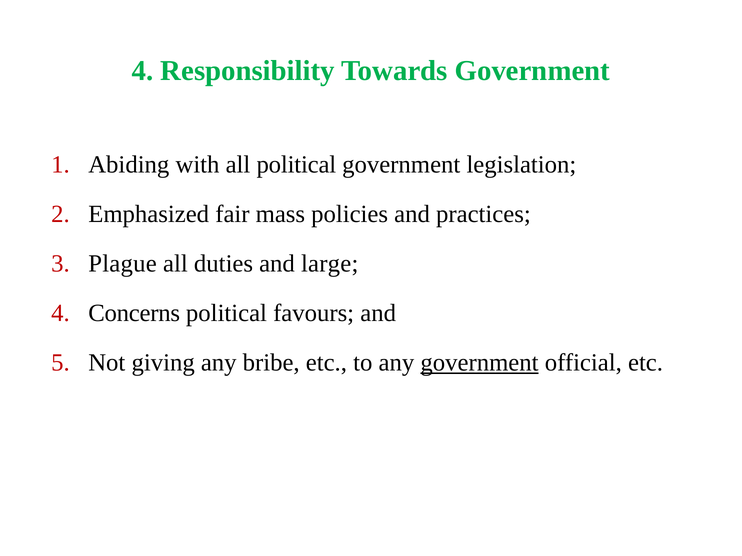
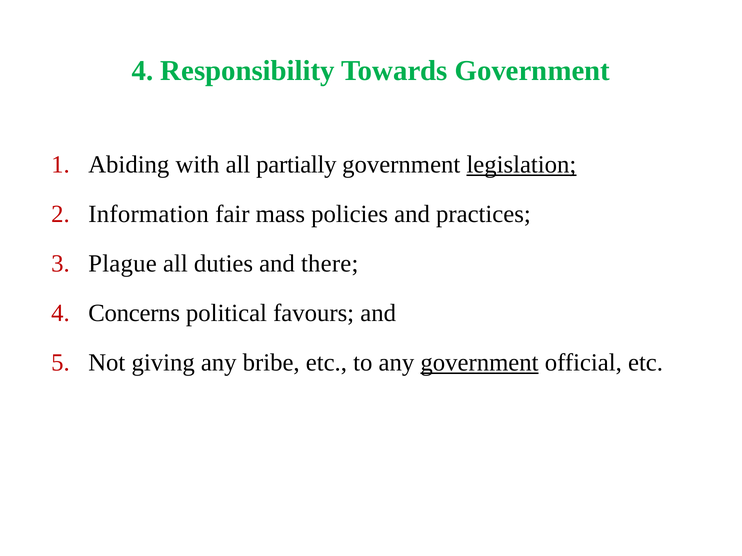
all political: political -> partially (296, 165)
legislation underline: none -> present (521, 165)
Emphasized: Emphasized -> Information (149, 214)
large: large -> there (330, 264)
